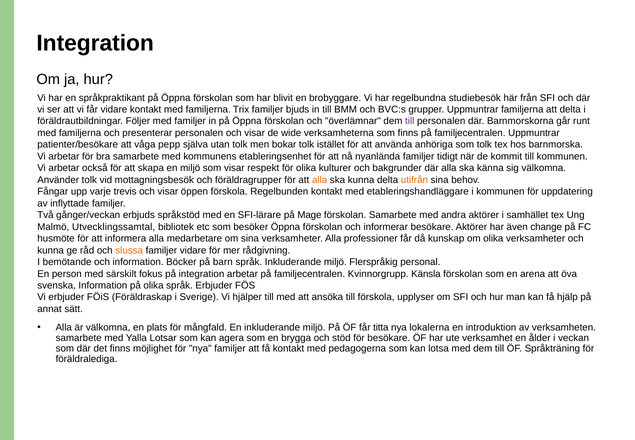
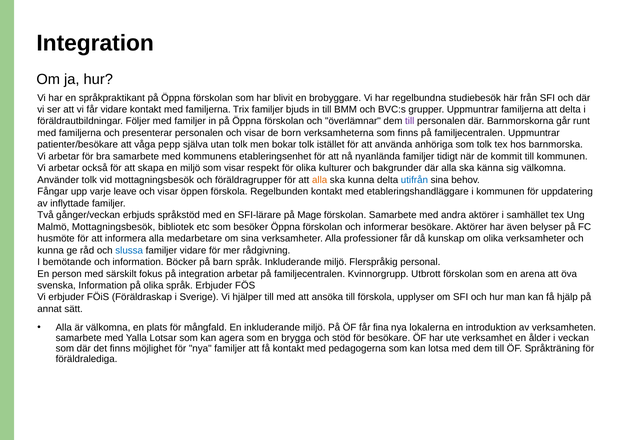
wide: wide -> born (291, 133)
utifrån colour: orange -> blue (414, 180)
trevis: trevis -> leave (125, 191)
Malmö Utvecklingssamtal: Utvecklingssamtal -> Mottagningsbesök (114, 227)
change: change -> belyser (546, 227)
slussa colour: orange -> blue (129, 250)
Känsla: Känsla -> Utbrott (426, 274)
titta: titta -> fina (381, 327)
